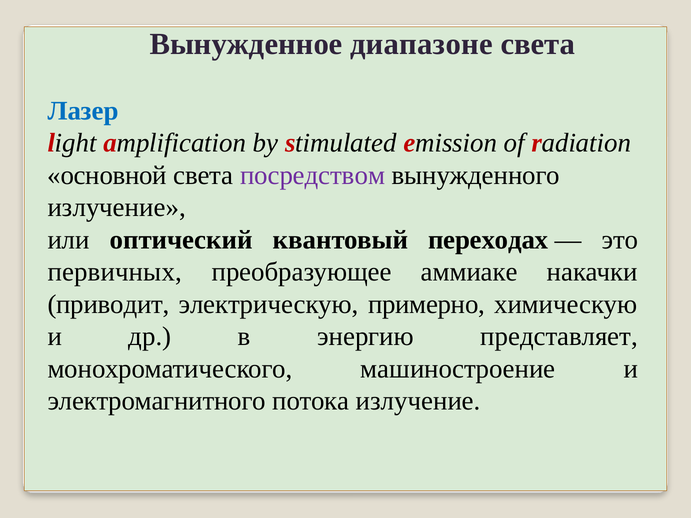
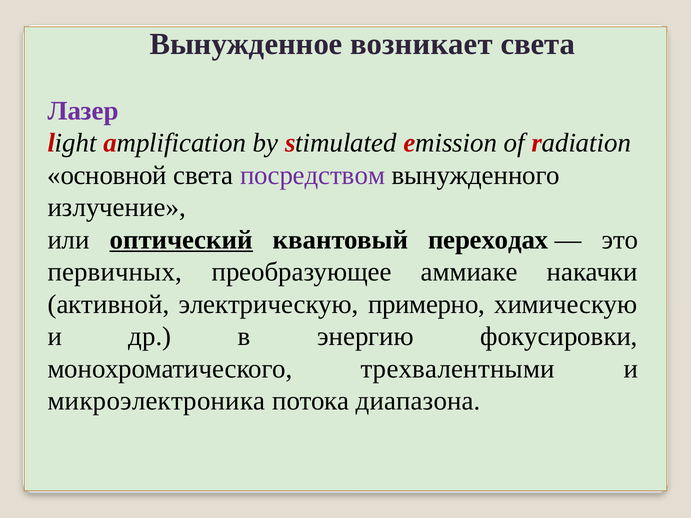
диапазоне: диапазоне -> возникает (421, 44)
Лазер colour: blue -> purple (83, 111)
оптический underline: none -> present (181, 240)
приводит: приводит -> активной (108, 304)
представляет: представляет -> фокусировки (559, 337)
машиностроение: машиностроение -> трехвалентными (458, 369)
электромагнитного: электромагнитного -> микроэлектроника (156, 401)
потока излучение: излучение -> диапазона (418, 401)
